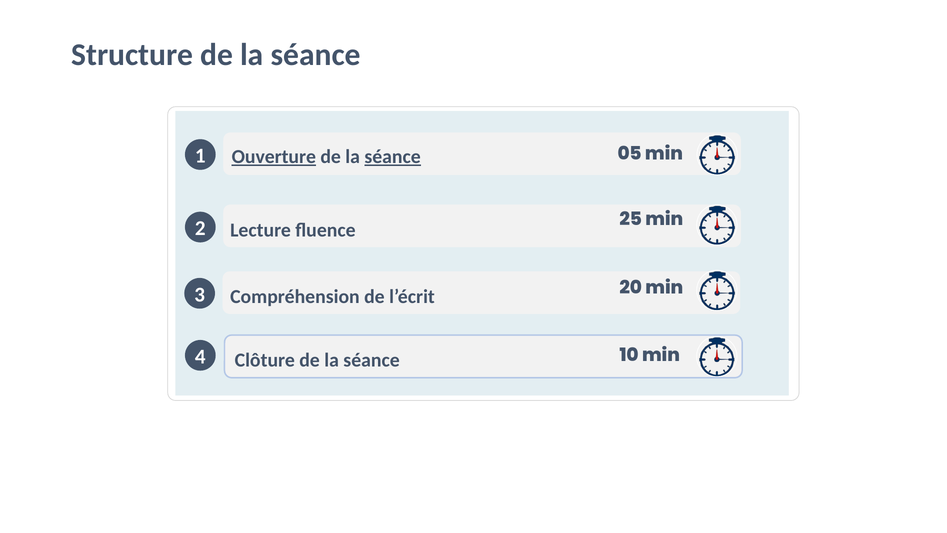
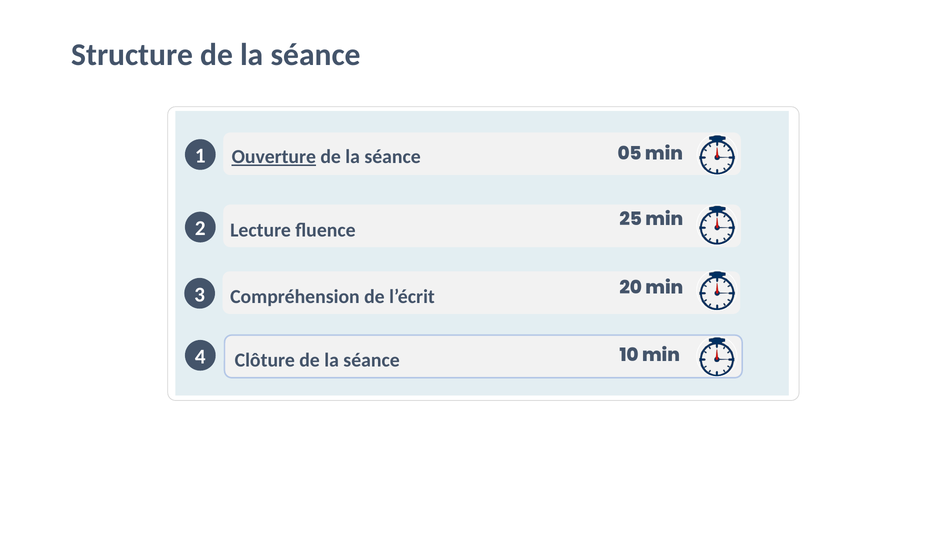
séance underline: present -> none (393, 157)
